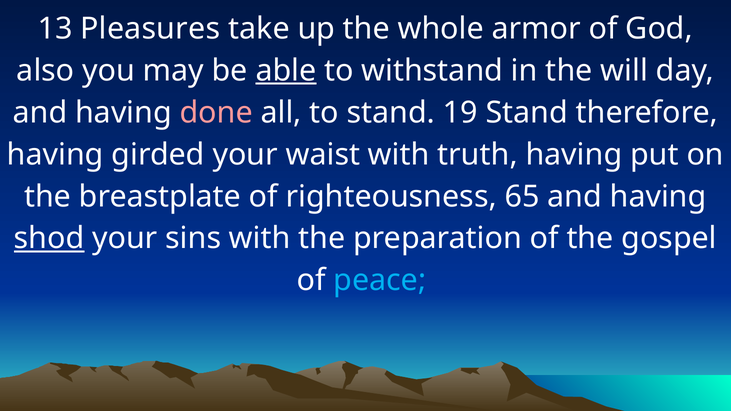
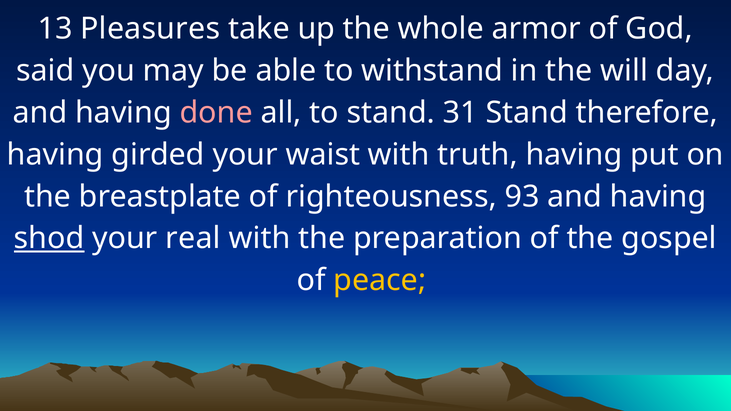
also: also -> said (45, 71)
able underline: present -> none (286, 71)
19: 19 -> 31 (460, 113)
65: 65 -> 93 (522, 197)
sins: sins -> real (193, 239)
peace colour: light blue -> yellow (380, 281)
